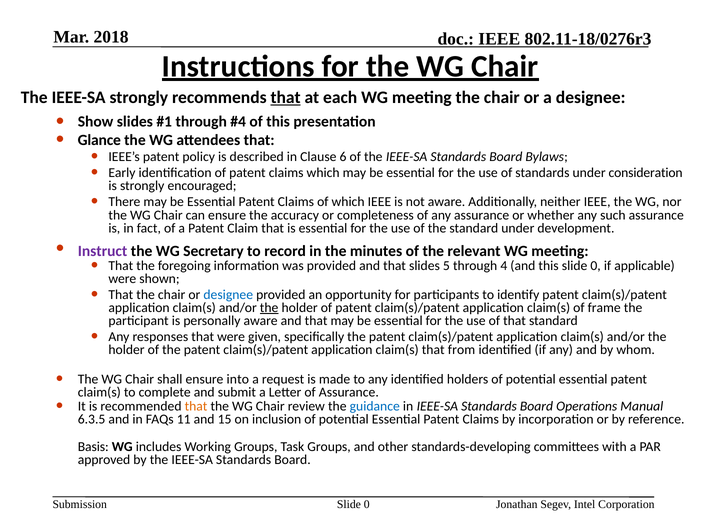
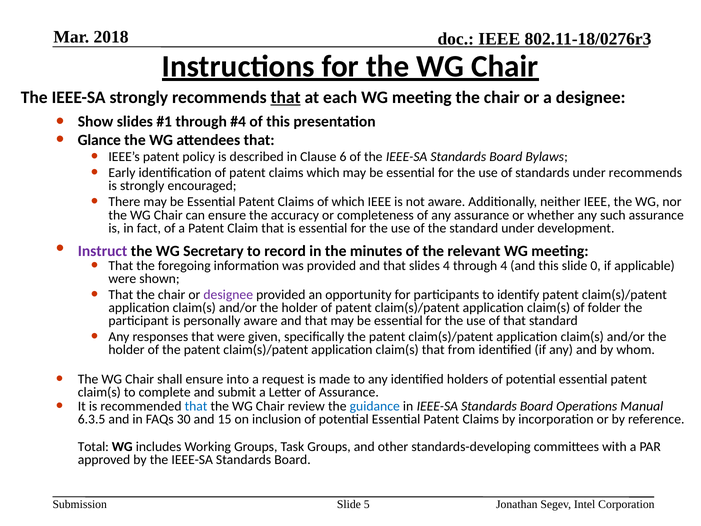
under consideration: consideration -> recommends (645, 173)
slides 5: 5 -> 4 (446, 266)
designee colour: blue -> purple (228, 294)
the underline: present -> none (269, 308)
frame: frame -> folder (604, 308)
that colour: orange -> blue (196, 406)
11: 11 -> 30 (184, 419)
Basis: Basis -> Total (93, 447)
0: 0 -> 5 (367, 504)
